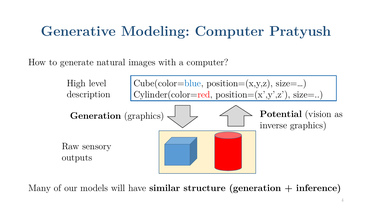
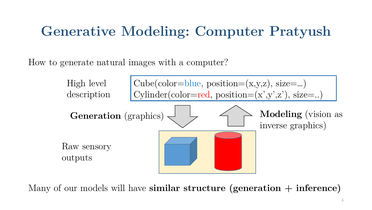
graphics Potential: Potential -> Modeling (281, 114)
